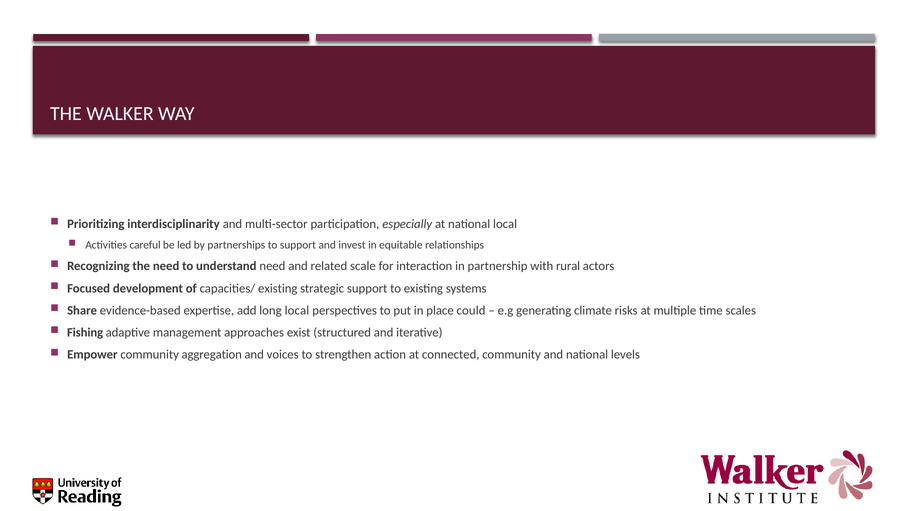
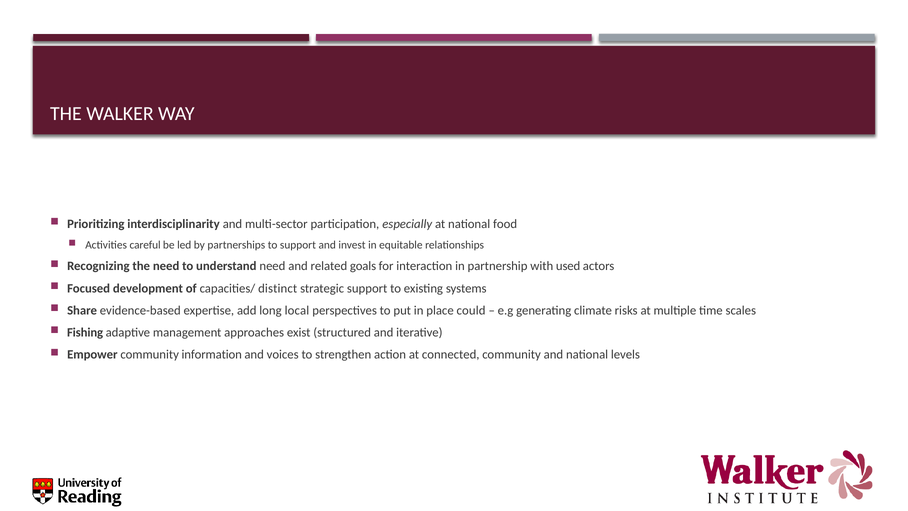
national local: local -> food (505, 224)
scale: scale -> goals (363, 266)
rural: rural -> used (568, 266)
capacities/ existing: existing -> distinct (278, 288)
aggregation: aggregation -> information (212, 355)
